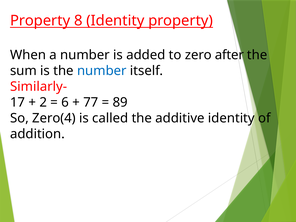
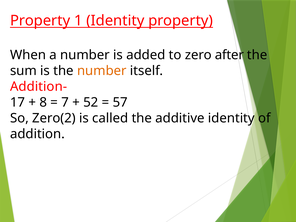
8: 8 -> 1 (78, 21)
number colour: blue -> orange (102, 71)
Similarly-: Similarly- -> Addition- (39, 87)
2: 2 -> 8 (43, 102)
6: 6 -> 7 (65, 102)
77: 77 -> 52 (91, 102)
89: 89 -> 57 (120, 102)
Zero(4: Zero(4 -> Zero(2 (54, 118)
